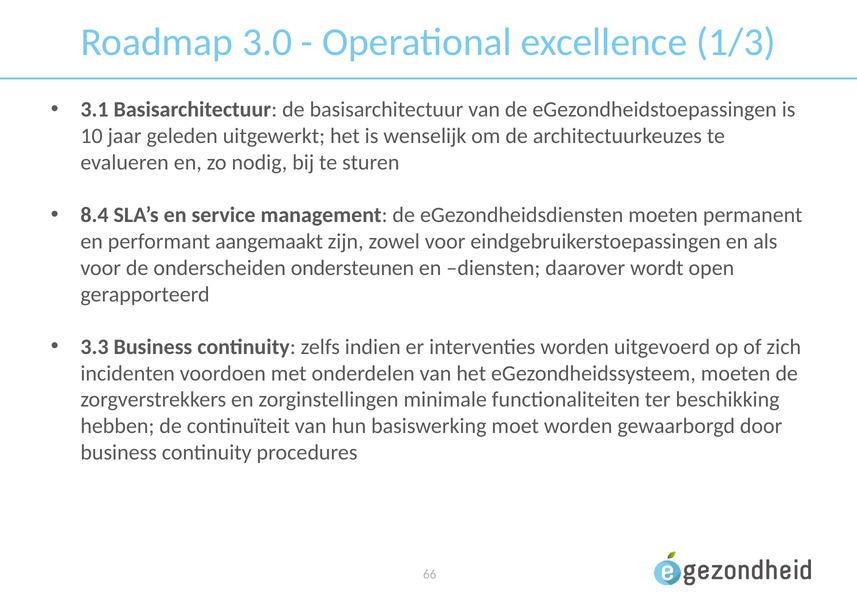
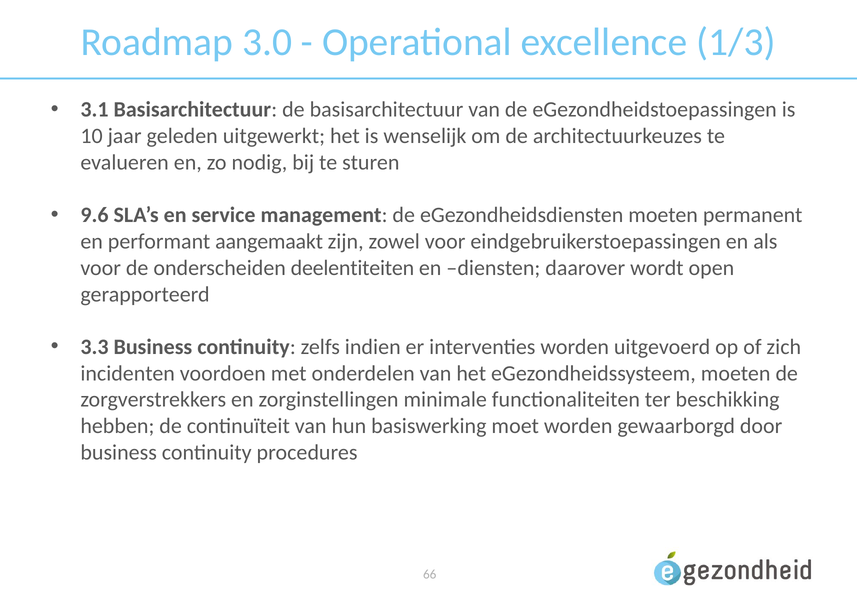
8.4: 8.4 -> 9.6 (94, 215)
ondersteunen: ondersteunen -> deelentiteiten (352, 268)
